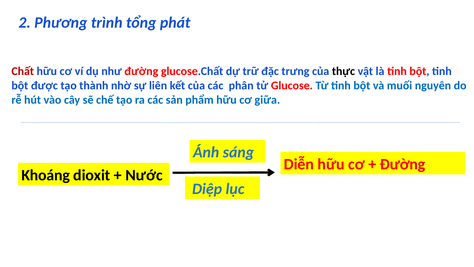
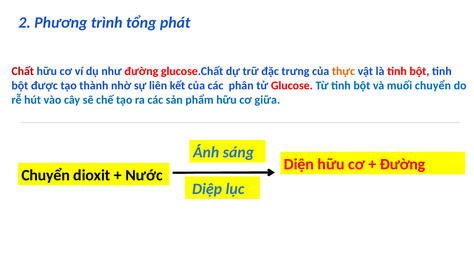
thực colour: black -> orange (343, 71)
muối nguyên: nguyên -> chuyển (433, 85)
Diễn: Diễn -> Diện (299, 164)
Khoáng: Khoáng -> Chuyển (46, 175)
